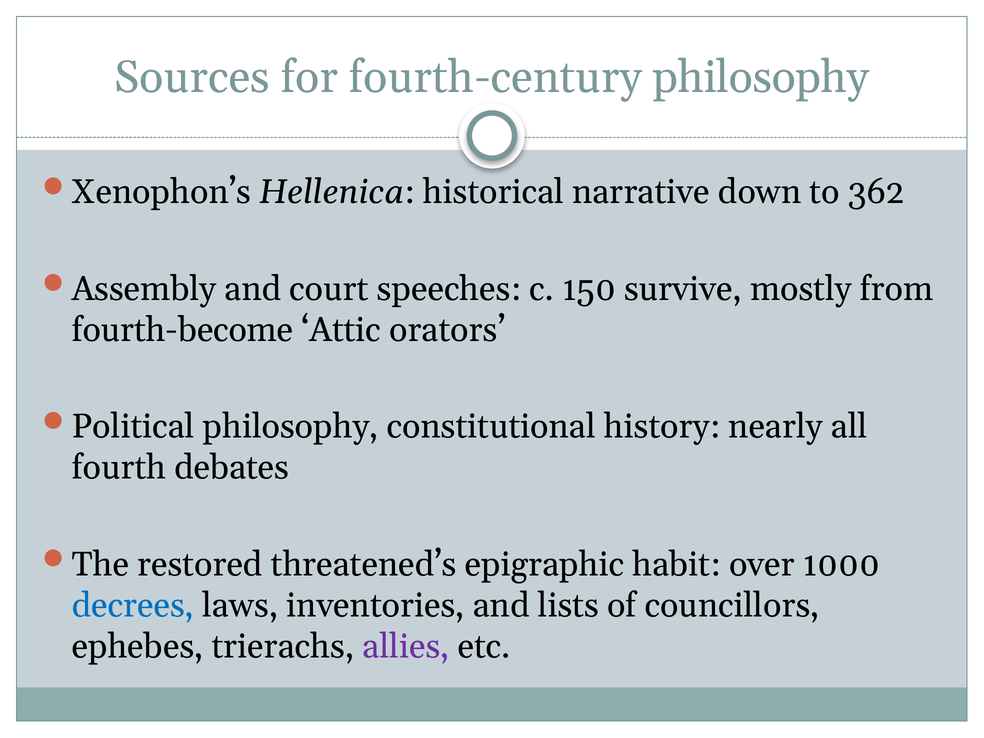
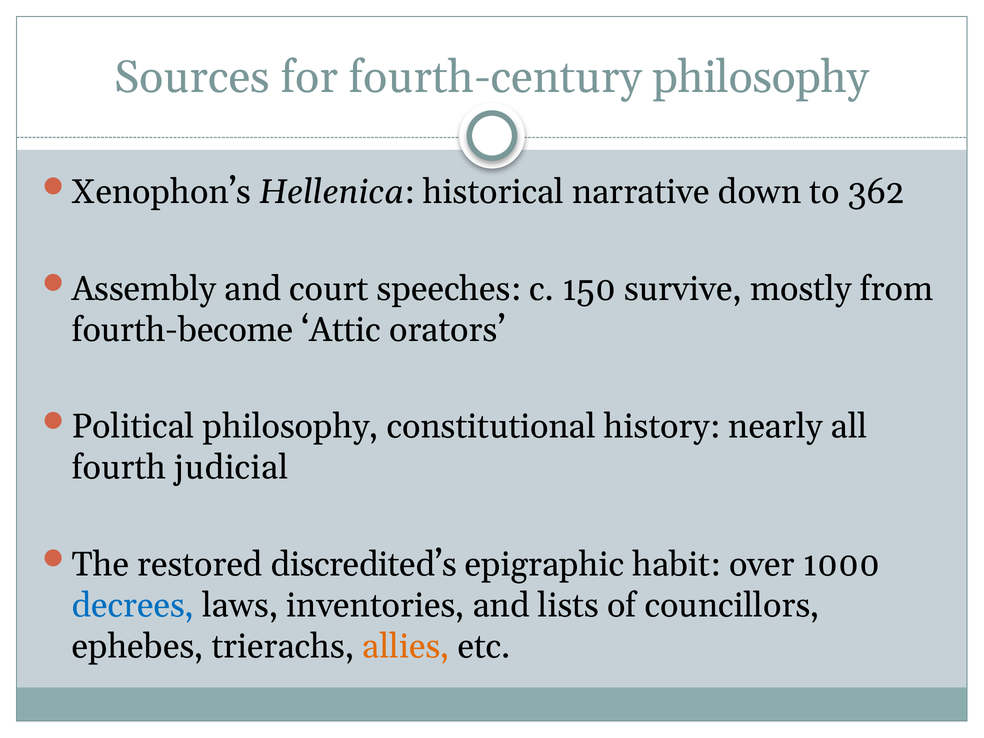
debates: debates -> judicial (231, 468)
threatened’s: threatened’s -> discredited’s (364, 564)
allies colour: purple -> orange (406, 646)
